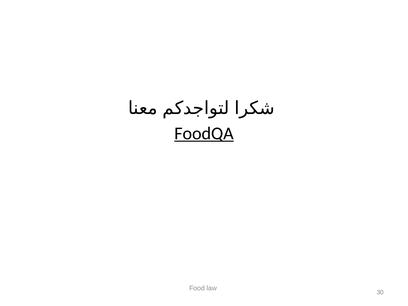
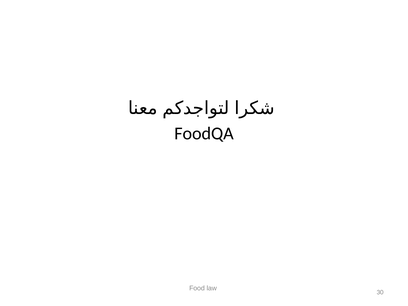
FoodQA underline: present -> none (204, 133)
